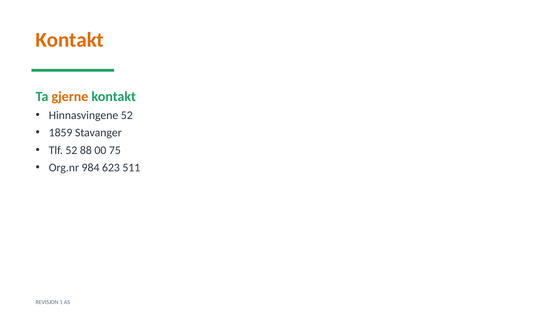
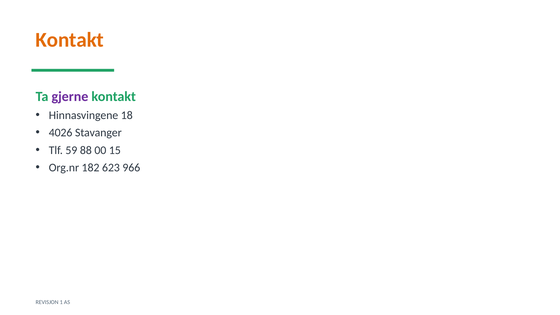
gjerne colour: orange -> purple (70, 96)
Hinnasvingene 52: 52 -> 18 (127, 115)
1859: 1859 -> 4026 (61, 133)
Tlf 52: 52 -> 59 (71, 150)
75: 75 -> 15 (115, 150)
984: 984 -> 182 (91, 168)
511: 511 -> 966 (131, 168)
